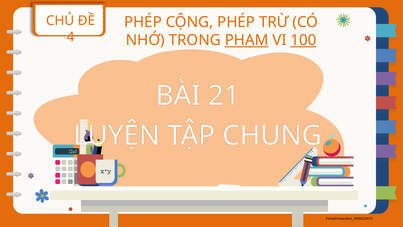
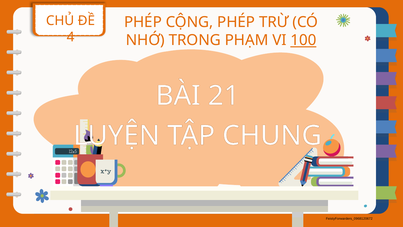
PHẠM underline: present -> none (247, 40)
